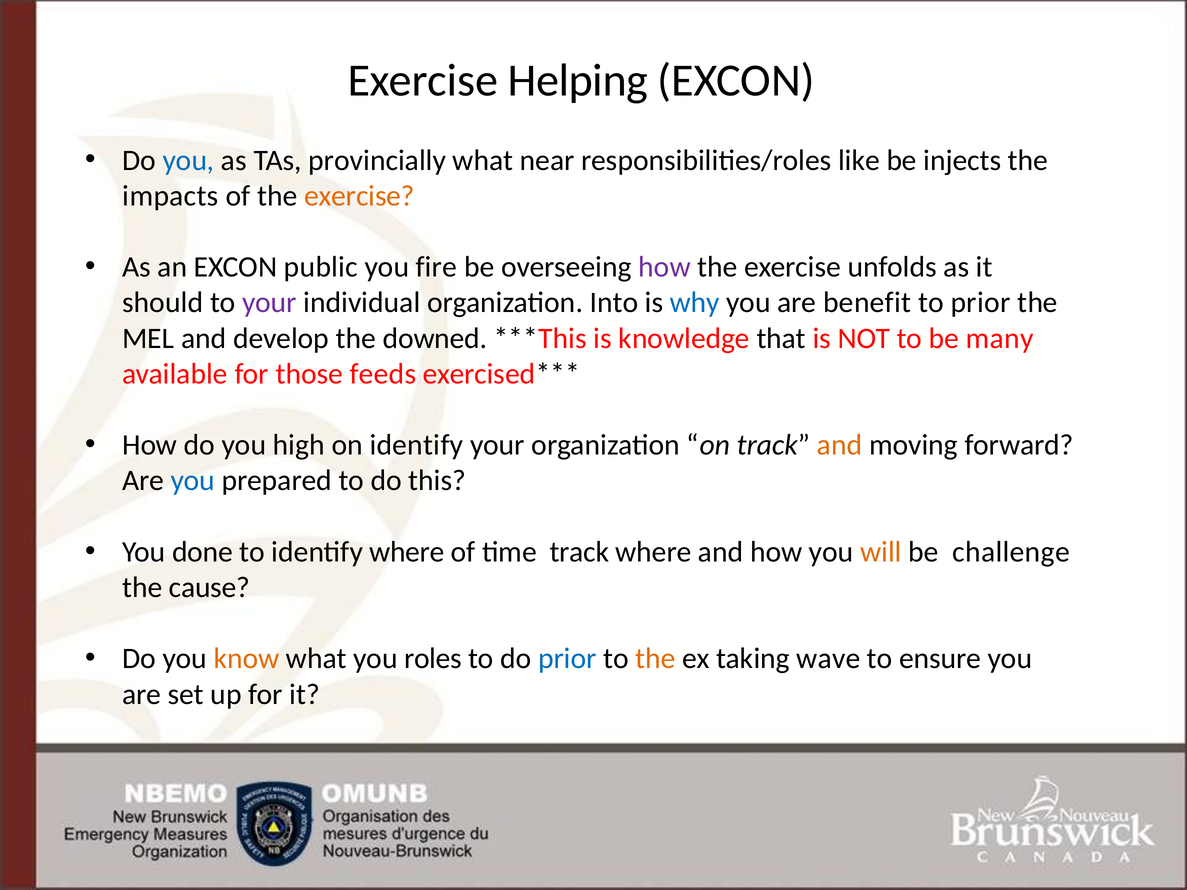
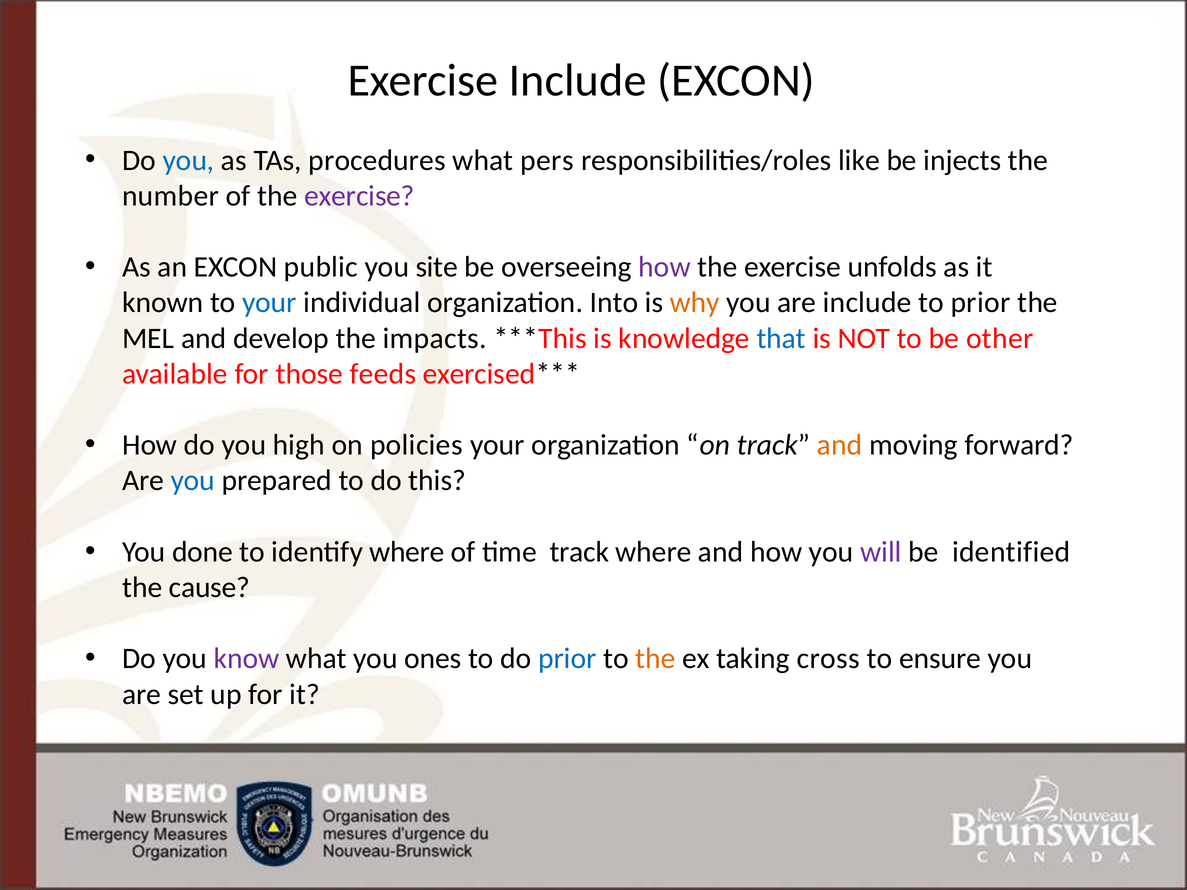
Exercise Helping: Helping -> Include (578, 80)
provincially: provincially -> procedures (377, 160)
near: near -> pers (547, 160)
impacts: impacts -> number (171, 196)
exercise colour: orange -> purple (359, 196)
fire: fire -> site (437, 267)
should: should -> known (163, 303)
your colour: purple -> blue (269, 303)
why colour: blue -> orange (695, 303)
are benefit: benefit -> include (867, 303)
downed: downed -> impacts (435, 338)
that colour: black -> blue (781, 338)
many: many -> other (1000, 338)
on identify: identify -> policies (416, 445)
will colour: orange -> purple (881, 552)
challenge: challenge -> identified (1011, 552)
know colour: orange -> purple (246, 659)
roles: roles -> ones (433, 659)
wave: wave -> cross (828, 659)
